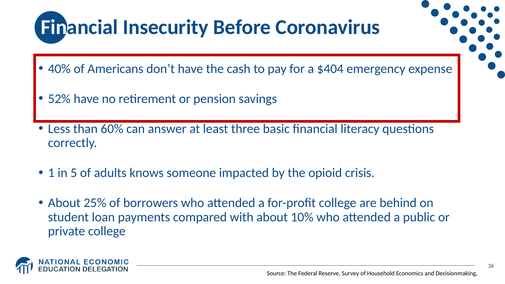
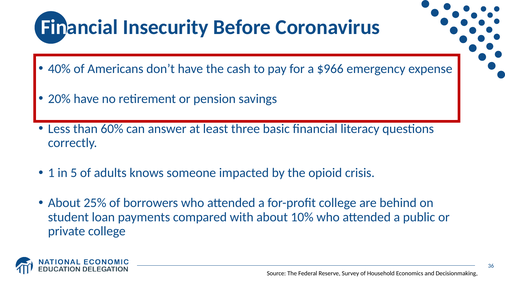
$404: $404 -> $966 (330, 69)
52%: 52% -> 20% (59, 99)
